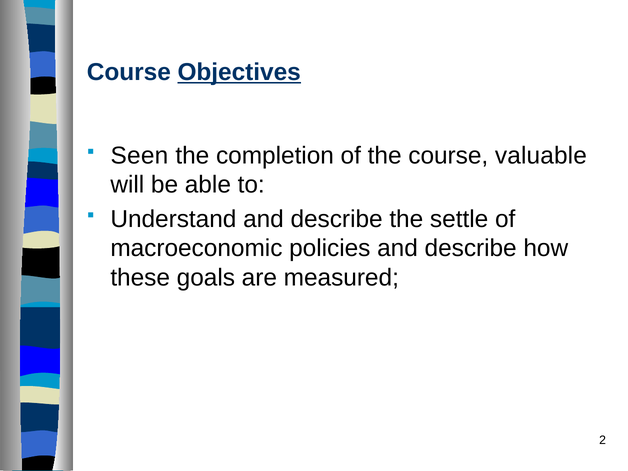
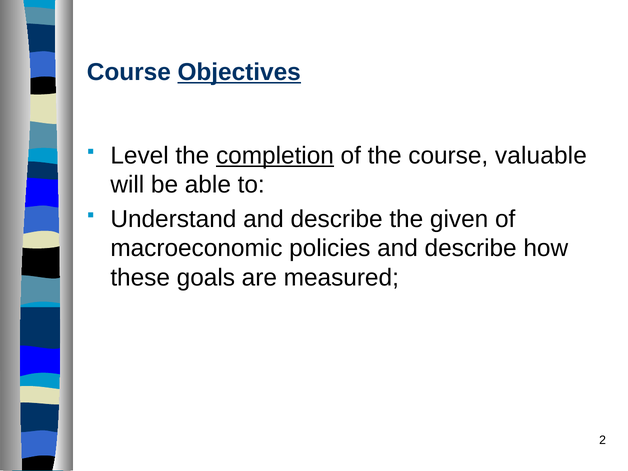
Seen: Seen -> Level (140, 156)
completion underline: none -> present (275, 156)
settle: settle -> given (459, 219)
